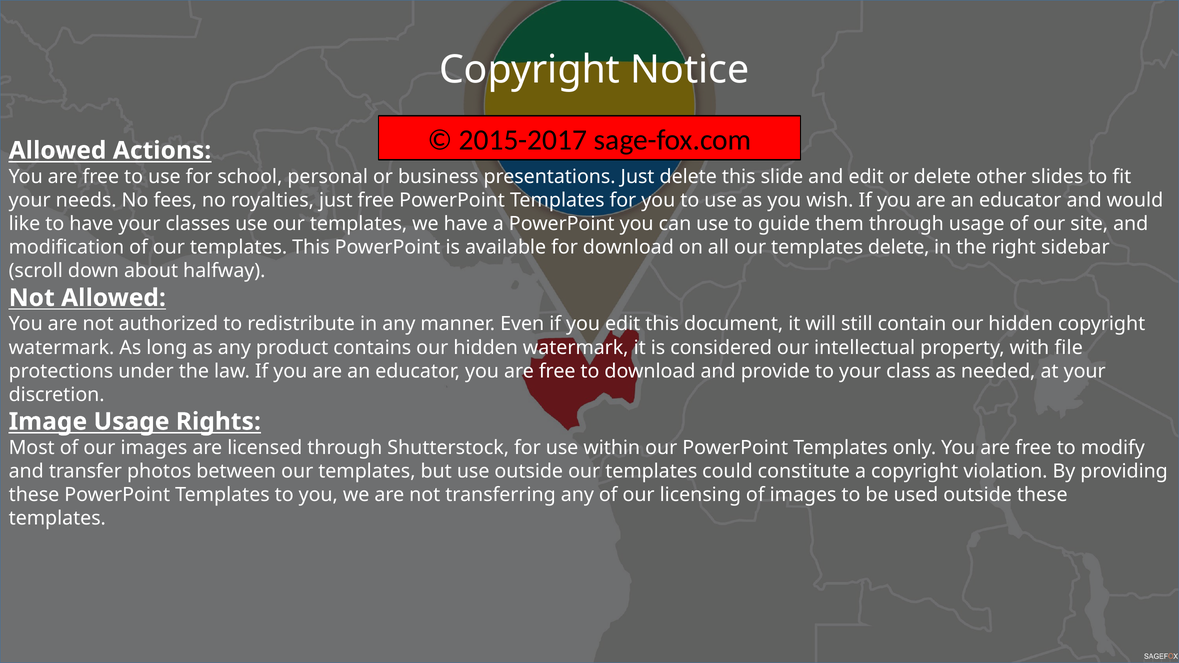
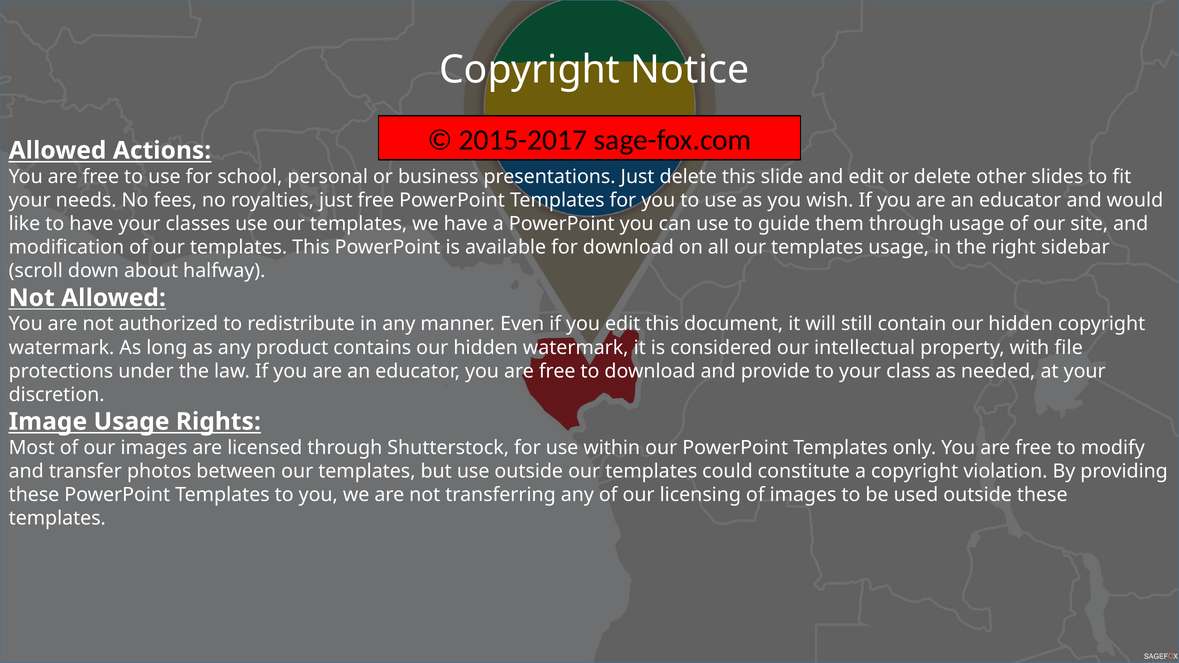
templates delete: delete -> usage (899, 247)
